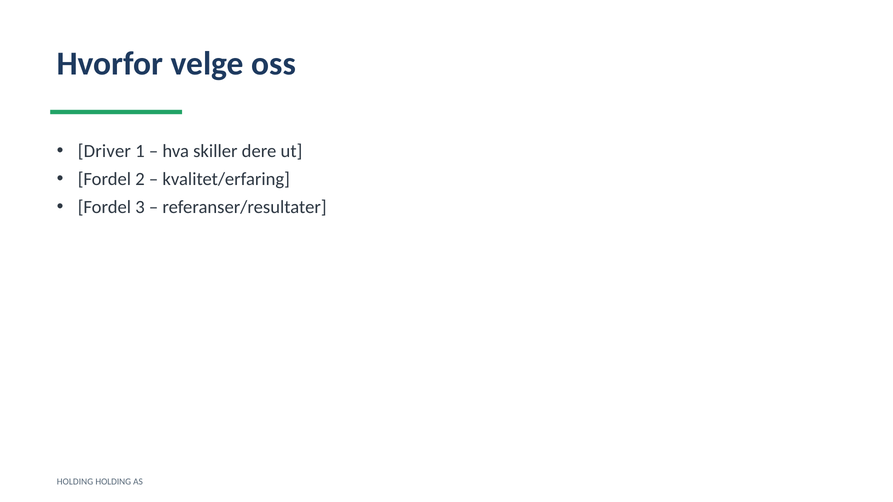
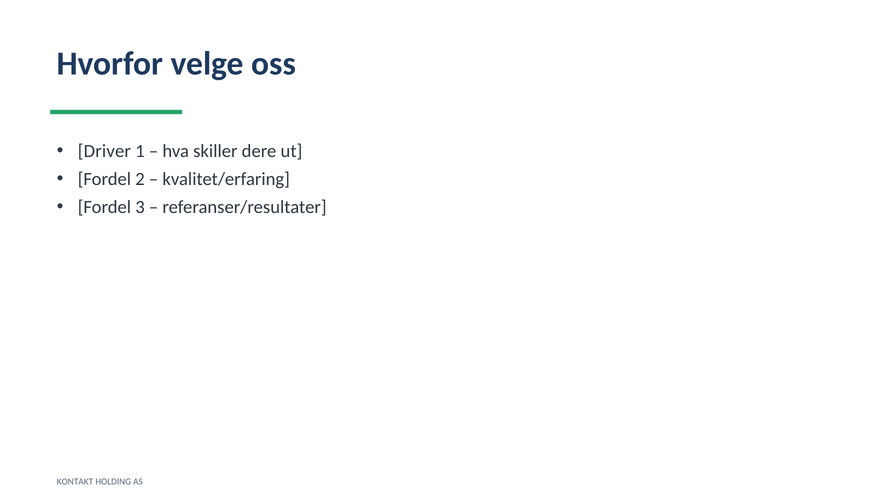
HOLDING: HOLDING -> KONTAKT (75, 482)
